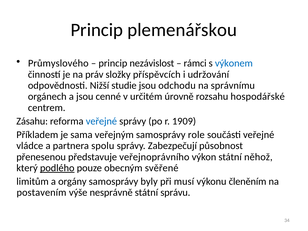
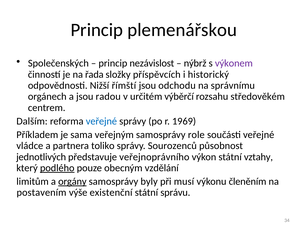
Průmyslového: Průmyslového -> Společenských (58, 63)
rámci: rámci -> nýbrž (195, 63)
výkonem colour: blue -> purple (234, 63)
práv: práv -> řada (94, 74)
udržování: udržování -> historický (208, 74)
studie: studie -> římští (124, 85)
cenné: cenné -> radou (108, 97)
úrovně: úrovně -> výběrčí (179, 97)
hospodářské: hospodářské -> středověkém (258, 97)
Zásahu: Zásahu -> Dalším (32, 121)
1909: 1909 -> 1969 (184, 121)
spolu: spolu -> toliko (103, 146)
Zabezpečují: Zabezpečují -> Sourozenců (172, 146)
přenesenou: přenesenou -> jednotlivých (41, 157)
něhož: něhož -> vztahy (258, 157)
svěřené: svěřené -> vzdělání (162, 168)
orgány underline: none -> present (72, 181)
nesprávně: nesprávně -> existenční (111, 193)
